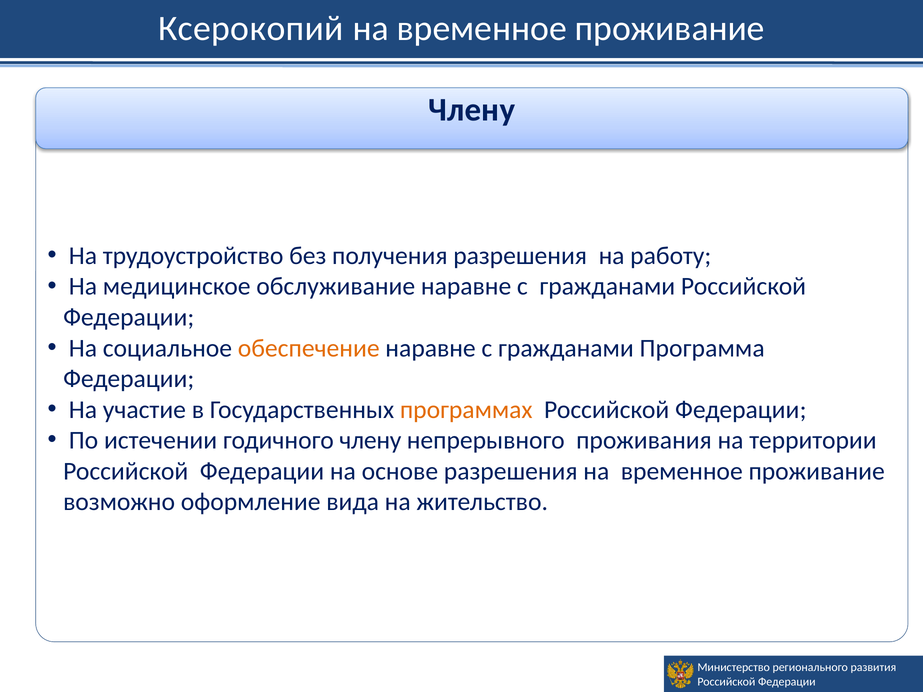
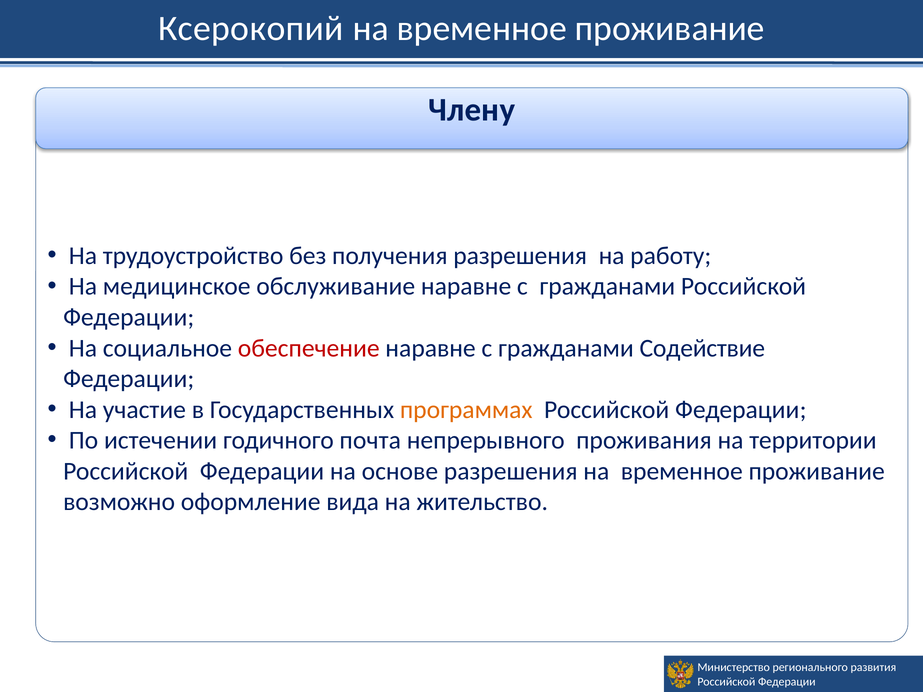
обеспечение colour: orange -> red (309, 348)
Программа: Программа -> Содействие (702, 348)
годичного члену: члену -> почта (370, 441)
